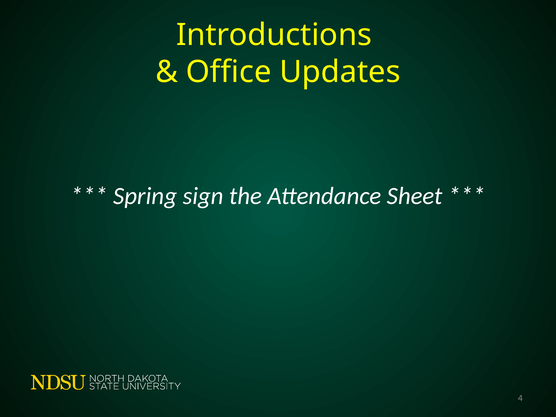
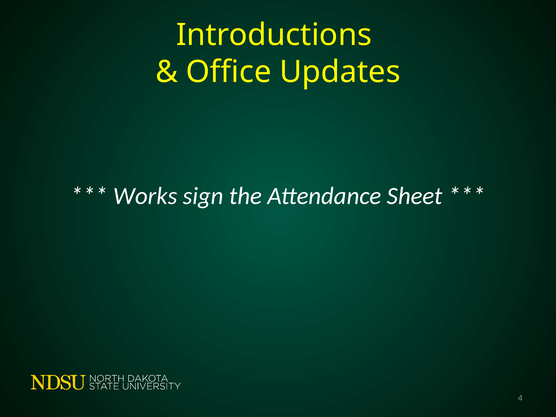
Spring: Spring -> Works (145, 196)
